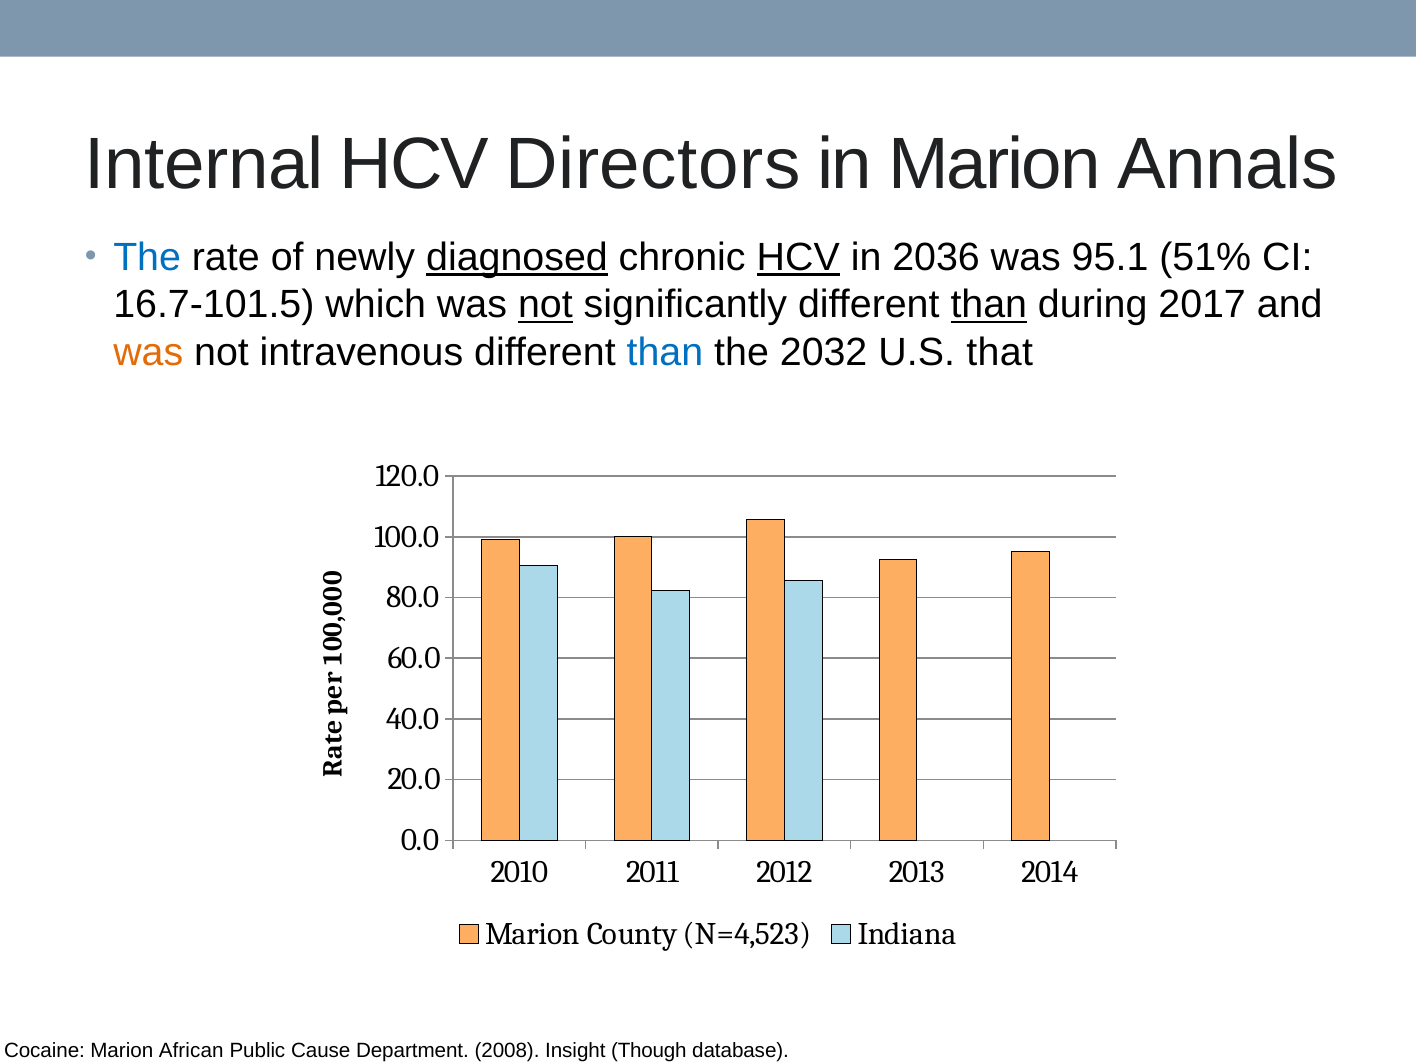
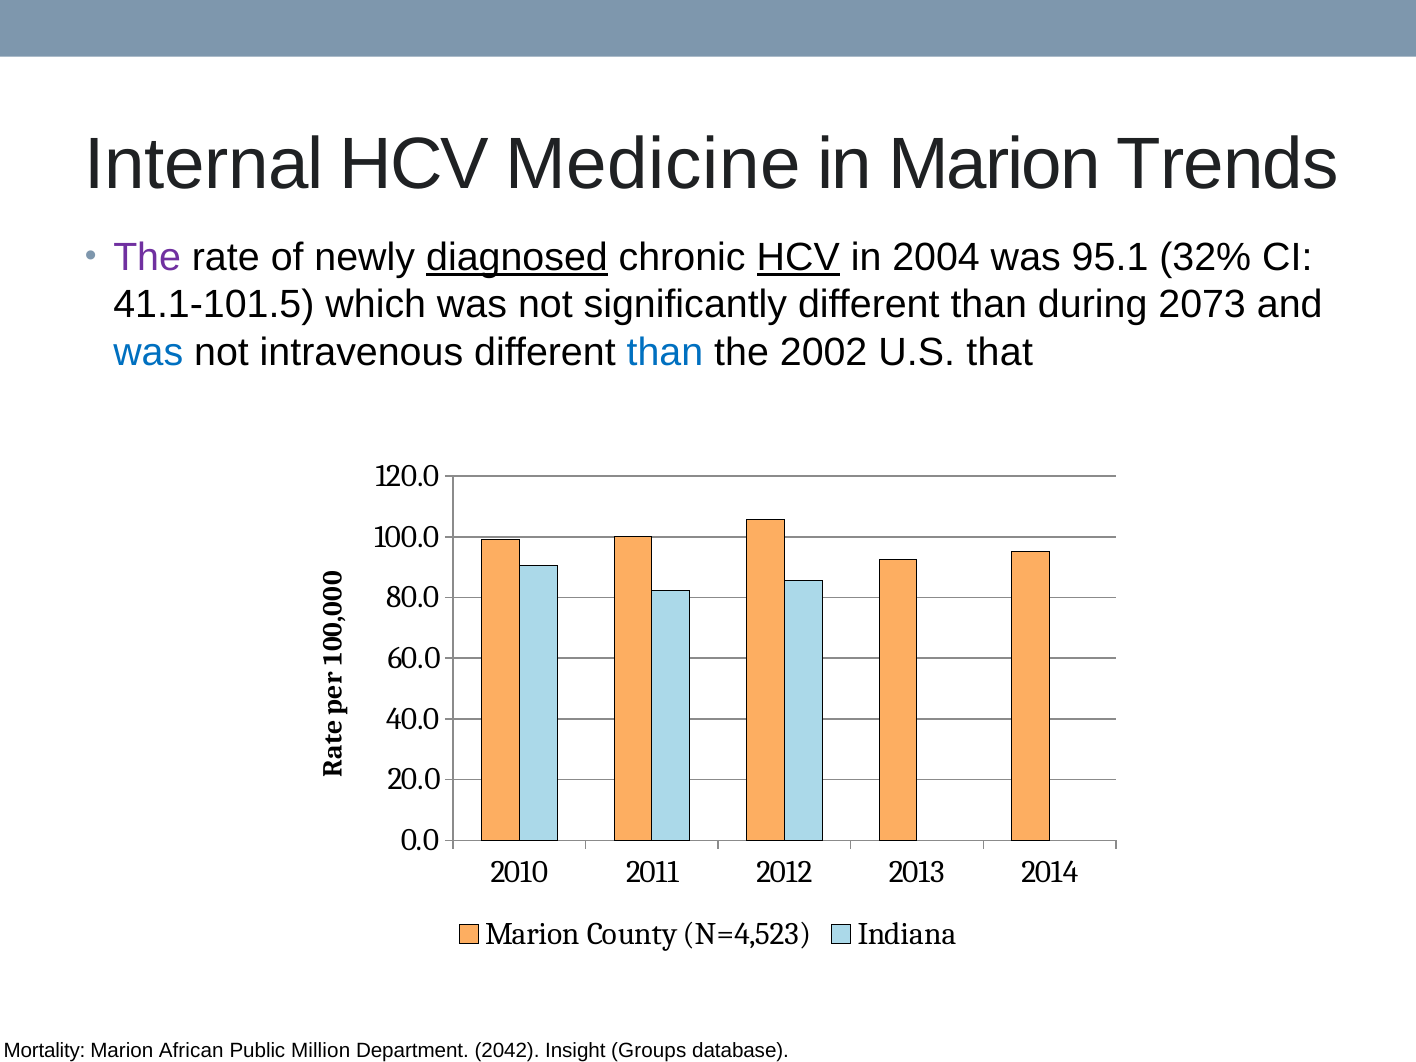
Directors: Directors -> Medicine (653, 164)
Annals: Annals -> Trends (1228, 164)
The colour: blue -> purple (147, 258)
2036: 2036 -> 2004 (936, 258)
51%: 51% -> 32% (1205, 258)
16.7-101.5: 16.7-101.5 -> 41.1-101.5 (214, 305)
not underline: present -> none (545, 305)
than underline: present -> none (989, 305)
2017: 2017 -> 2073 (1202, 305)
was colour: orange -> blue (148, 352)
2032: 2032 -> 2002 (824, 352)
Cocaine: Cocaine -> Mortality (45, 1051)
Cause: Cause -> Million (321, 1051)
2008: 2008 -> 2042 (507, 1051)
Though: Though -> Groups (649, 1051)
